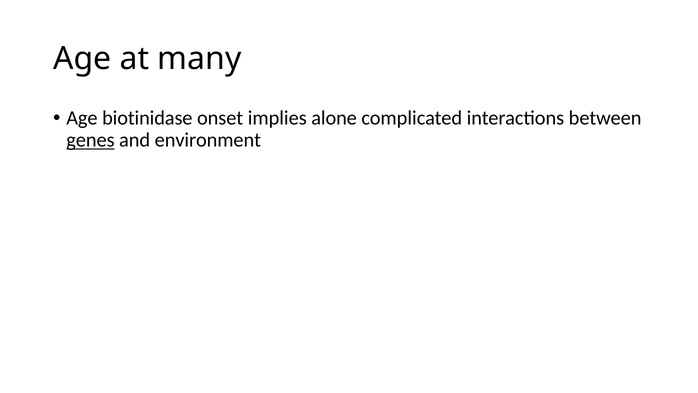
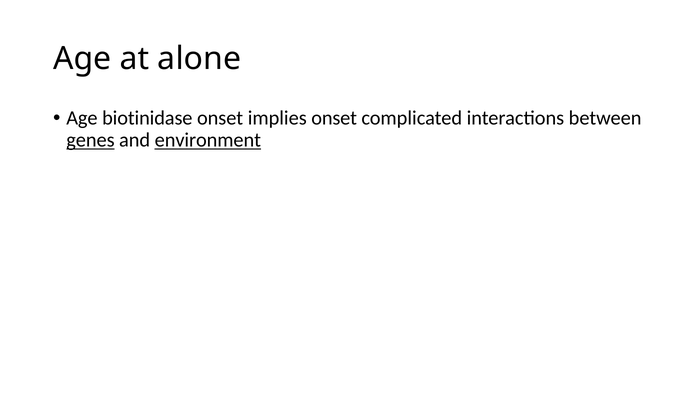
many: many -> alone (199, 59)
implies alone: alone -> onset (334, 118)
environment underline: none -> present (208, 140)
